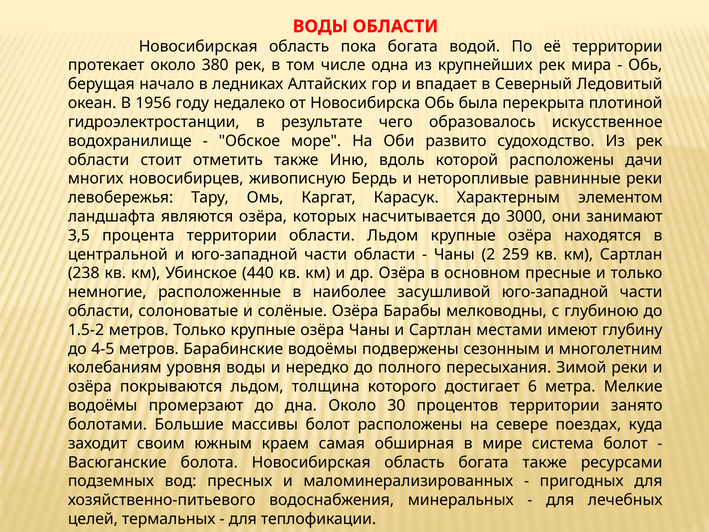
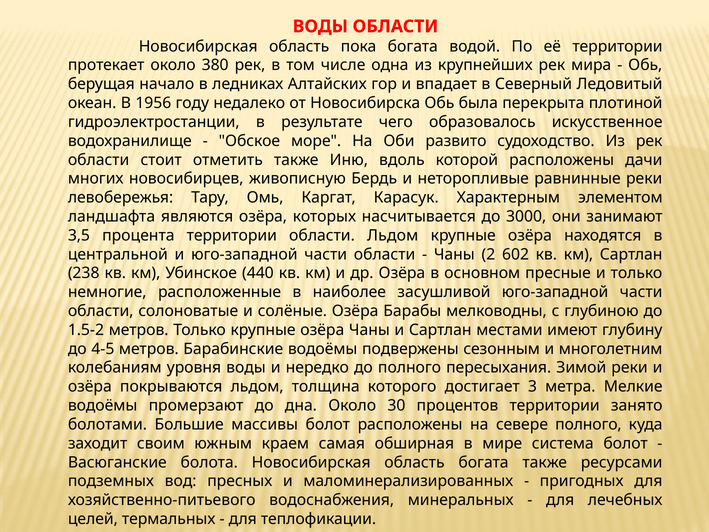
259: 259 -> 602 (516, 254)
6: 6 -> 3 (532, 387)
севере поездах: поездах -> полного (588, 424)
